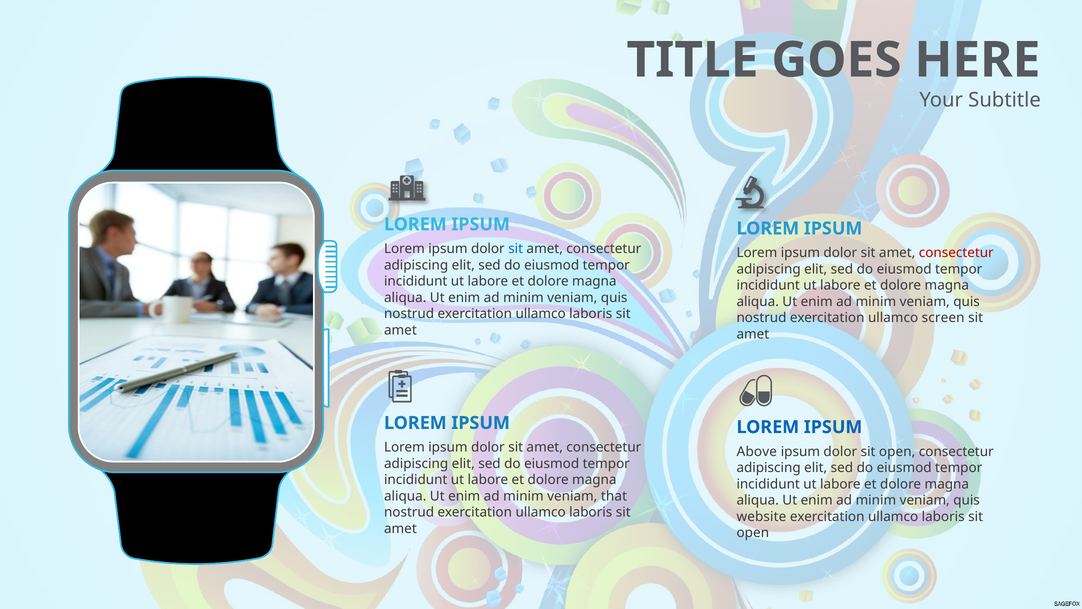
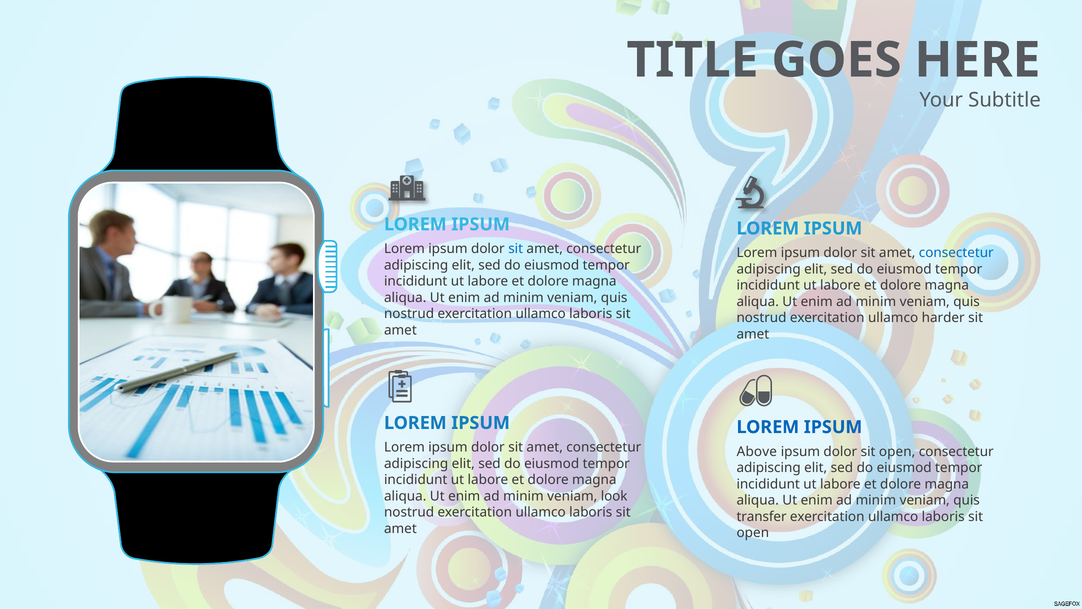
consectetur colour: red -> blue (956, 253)
screen: screen -> harder (943, 318)
that: that -> look (614, 496)
website: website -> transfer (762, 516)
